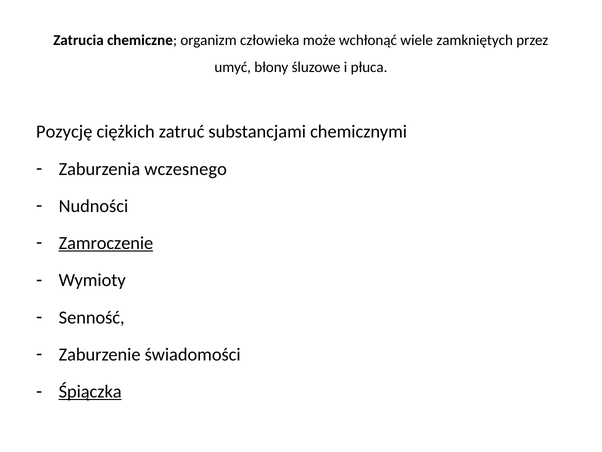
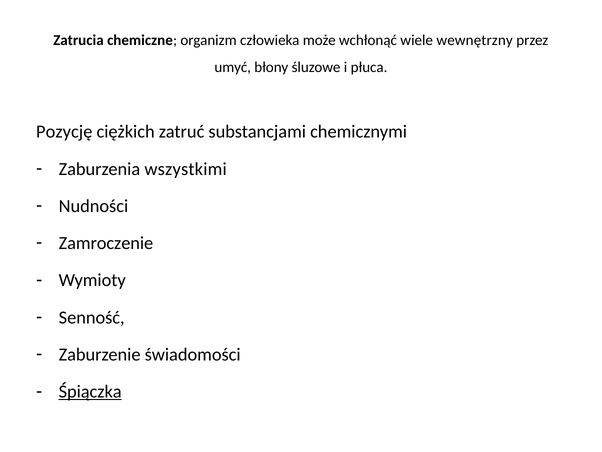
zamkniętych: zamkniętych -> wewnętrzny (475, 40)
wczesnego: wczesnego -> wszystkimi (186, 169)
Zamroczenie underline: present -> none (106, 243)
